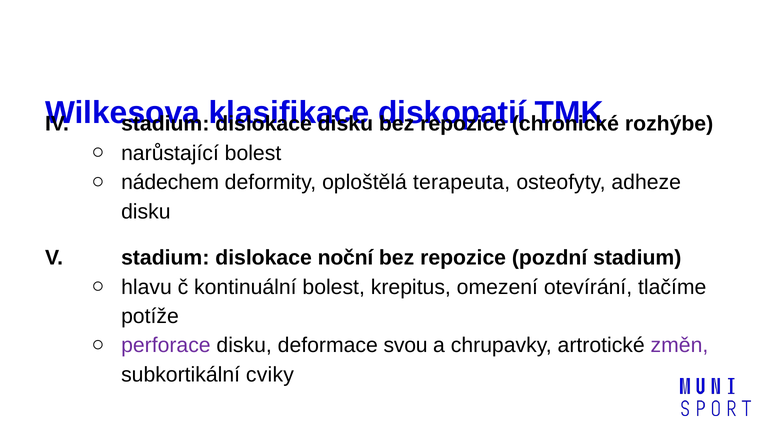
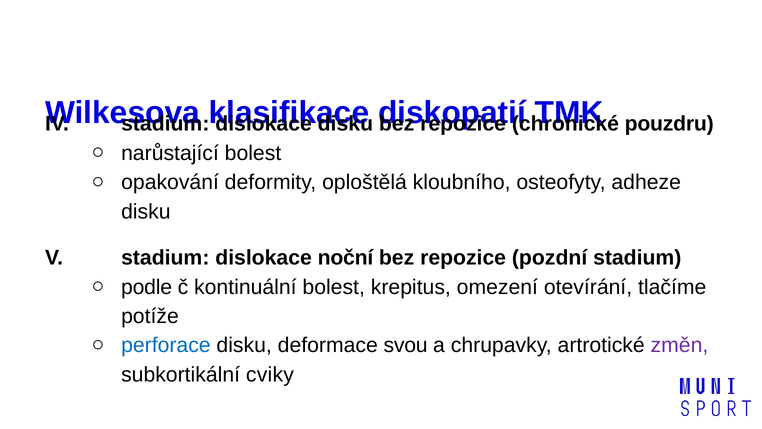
rozhýbe: rozhýbe -> pouzdru (669, 124)
nádechem: nádechem -> opakování (170, 182)
terapeuta: terapeuta -> kloubního (462, 182)
hlavu: hlavu -> podle (147, 287)
perforace colour: purple -> blue (166, 345)
